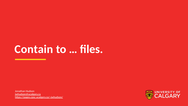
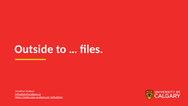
Contain: Contain -> Outside (34, 49)
